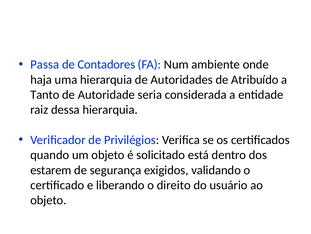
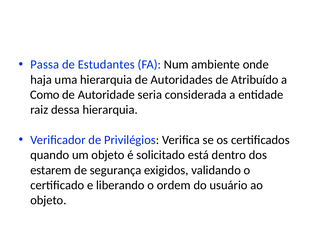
Contadores: Contadores -> Estudantes (106, 64)
Tanto: Tanto -> Como (45, 94)
direito: direito -> ordem (174, 185)
